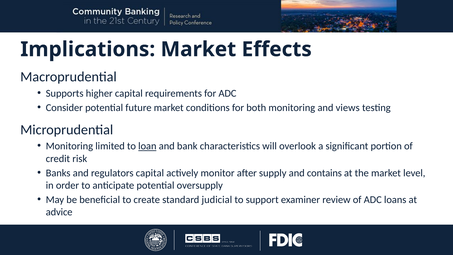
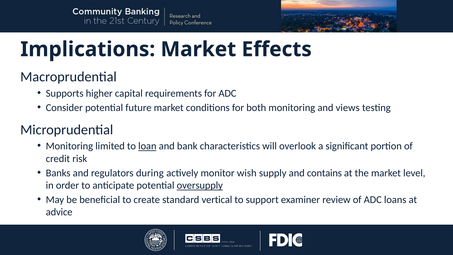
regulators capital: capital -> during (150, 173)
after: after -> wish (247, 173)
oversupply underline: none -> present (200, 185)
judicial: judicial -> vertical (217, 200)
